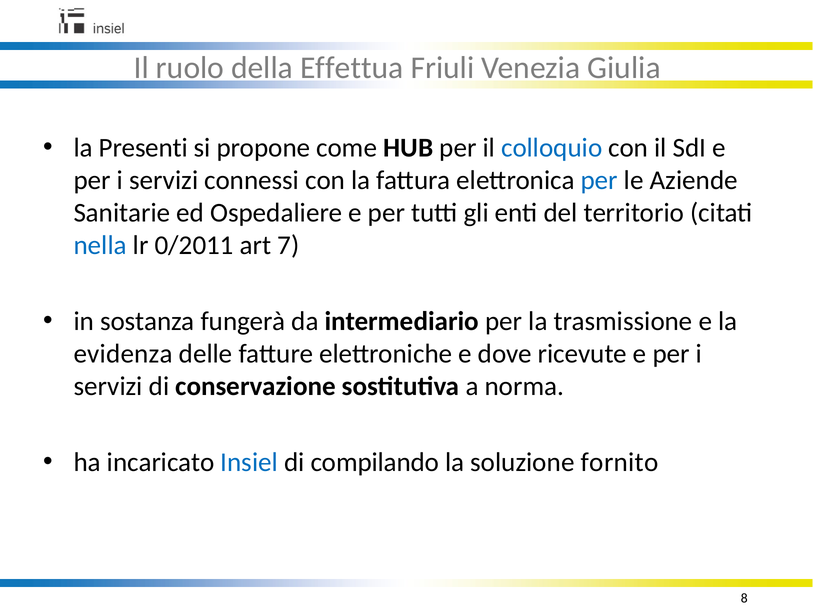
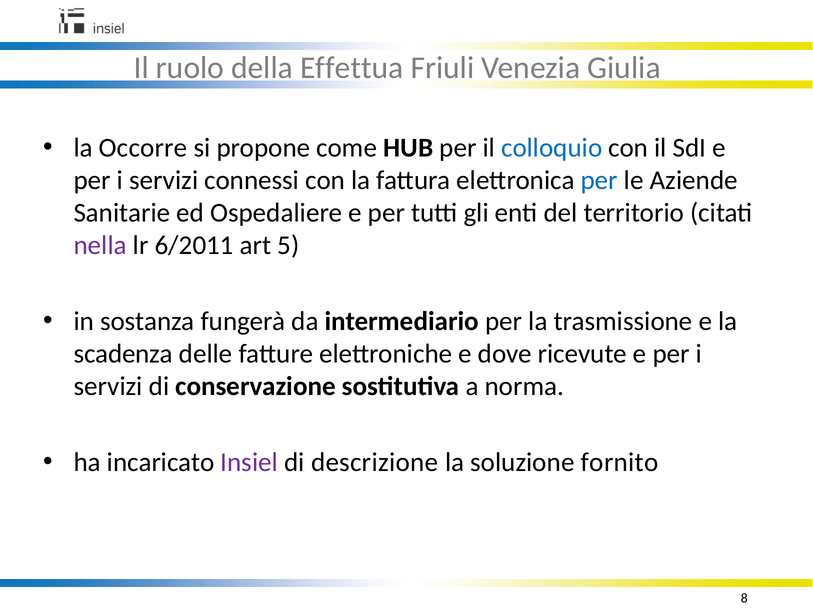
Presenti: Presenti -> Occorre (143, 148)
nella colour: blue -> purple (100, 245)
0/2011: 0/2011 -> 6/2011 (194, 245)
7: 7 -> 5 (288, 245)
evidenza: evidenza -> scadenza (123, 354)
Insiel colour: blue -> purple (249, 462)
compilando: compilando -> descrizione (375, 462)
